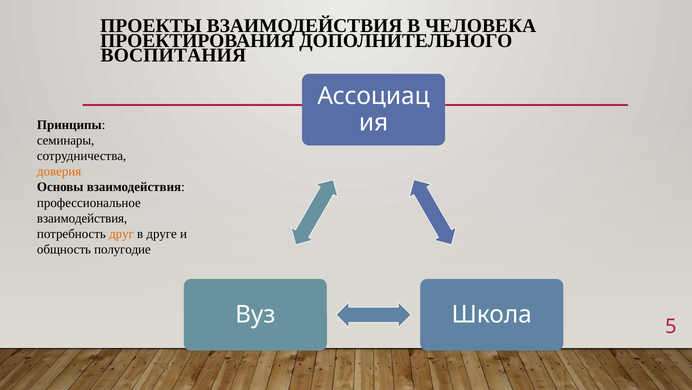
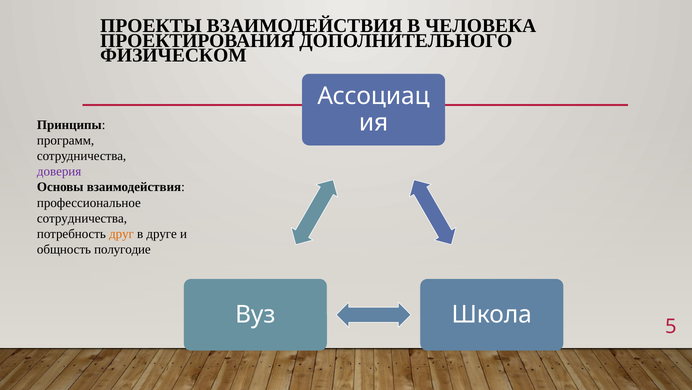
ВОСПИТАНИЯ: ВОСПИТАНИЯ -> ФИЗИЧЕСКОМ (173, 55)
семинары: семинары -> программ (66, 140)
доверия colour: orange -> purple (59, 171)
взаимодействия: взаимодействия -> сотрудничества (82, 218)
